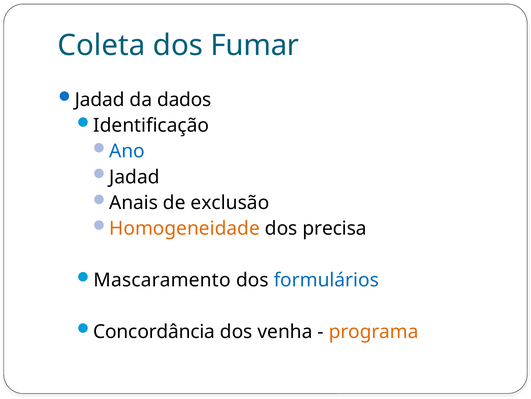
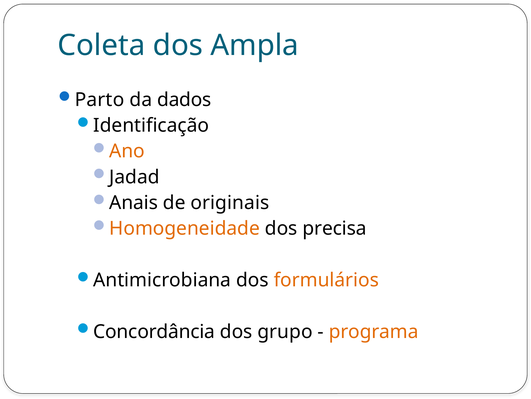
Fumar: Fumar -> Ampla (255, 45)
Jadad: Jadad -> Parto (100, 100)
Ano colour: blue -> orange (127, 151)
exclusão: exclusão -> originais (230, 202)
Mascaramento: Mascaramento -> Antimicrobiana (162, 280)
formulários colour: blue -> orange (326, 280)
venha: venha -> grupo (285, 331)
